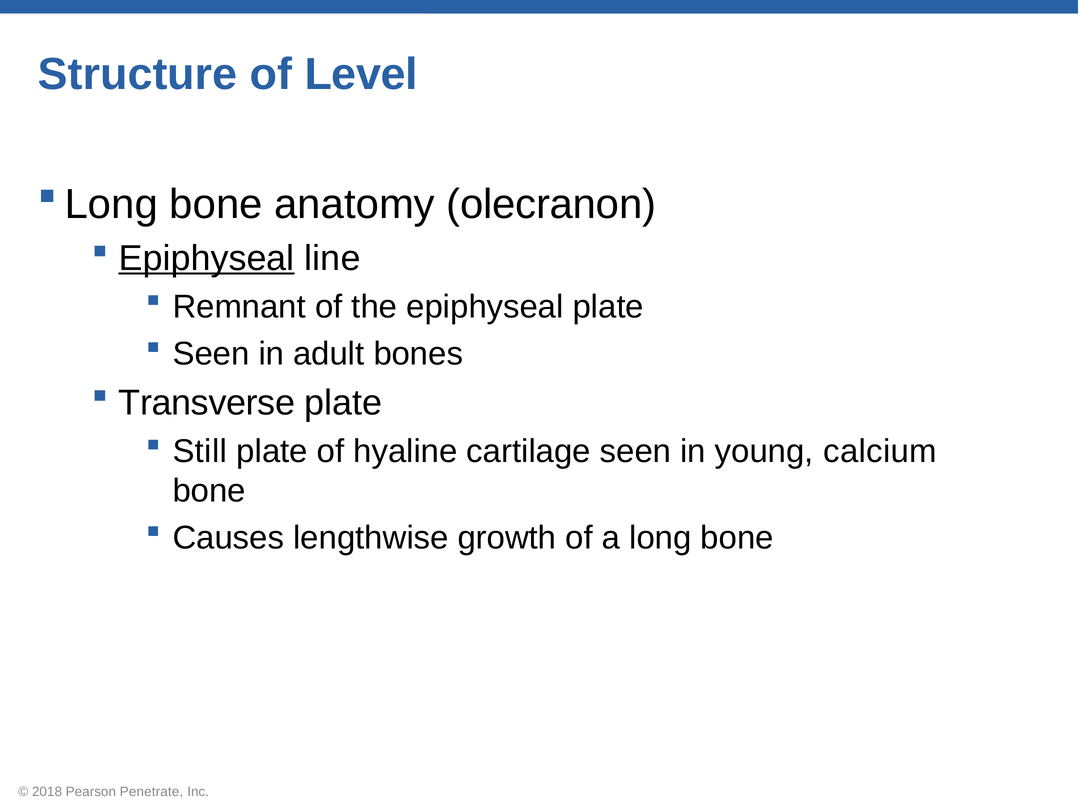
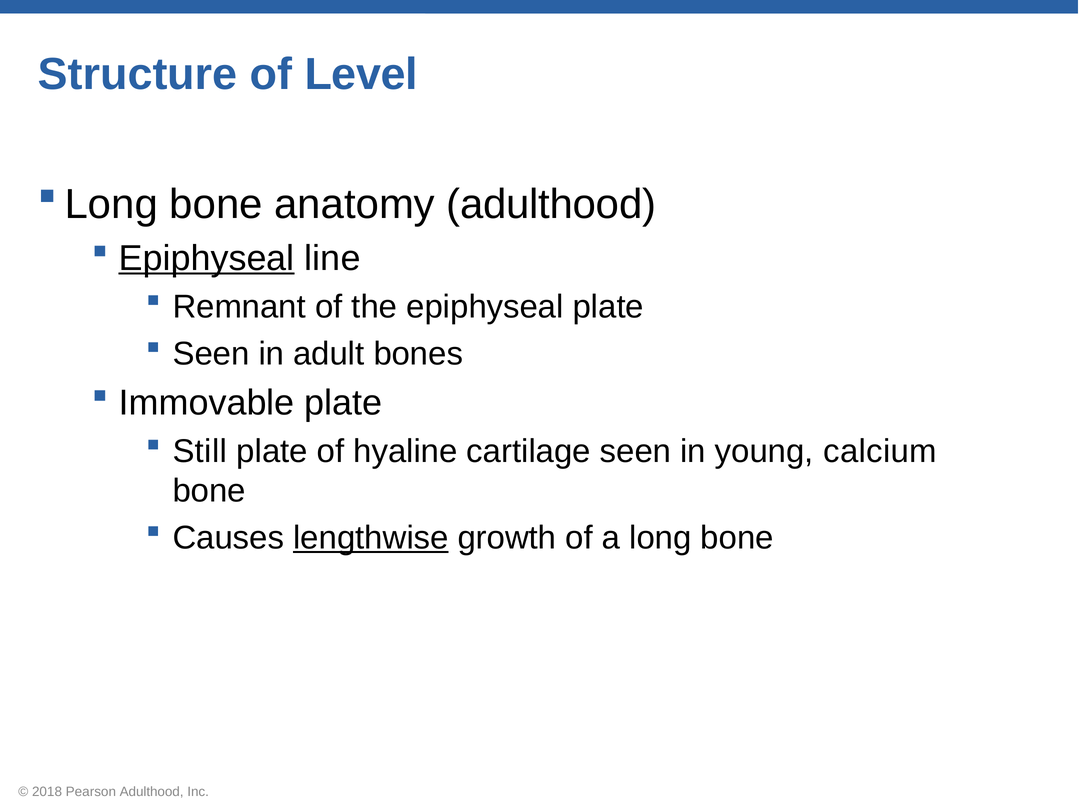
anatomy olecranon: olecranon -> adulthood (551, 204)
Transverse: Transverse -> Immovable (207, 403)
lengthwise underline: none -> present (371, 538)
Pearson Penetrate: Penetrate -> Adulthood (152, 792)
